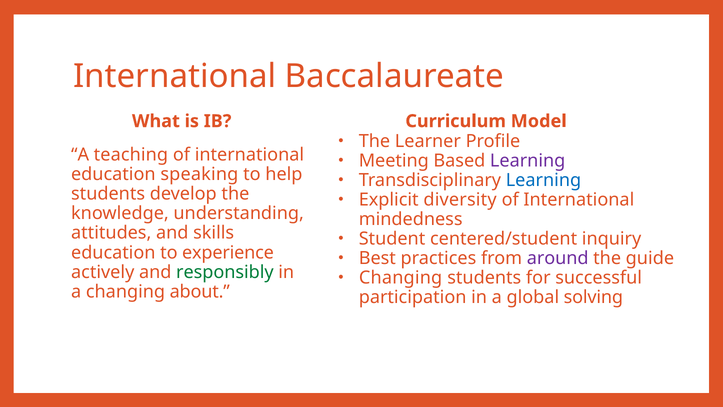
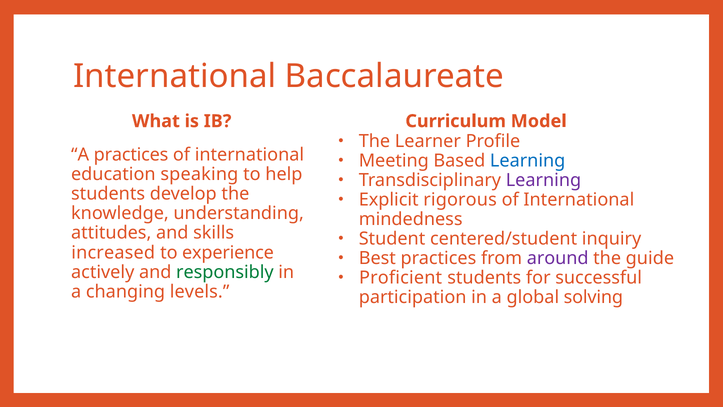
A teaching: teaching -> practices (131, 155)
Learning colour: purple -> blue (528, 161)
Learning colour: blue -> purple (543, 180)
diversity: diversity -> rigorous (460, 200)
education: education -> increased (113, 252)
Changing: Changing -> Proficient (401, 278)
about: about -> levels (200, 291)
